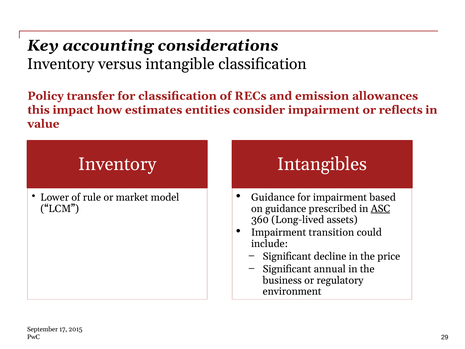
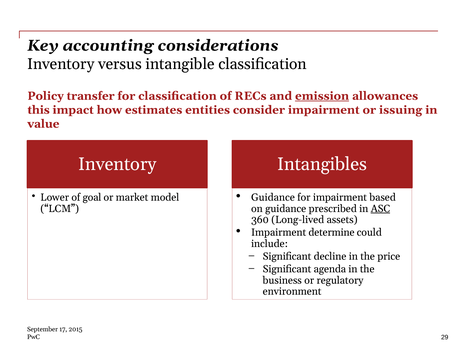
emission underline: none -> present (322, 96)
reflects: reflects -> issuing (401, 110)
rule: rule -> goal (92, 197)
transition: transition -> determine (331, 232)
annual: annual -> agenda (330, 269)
